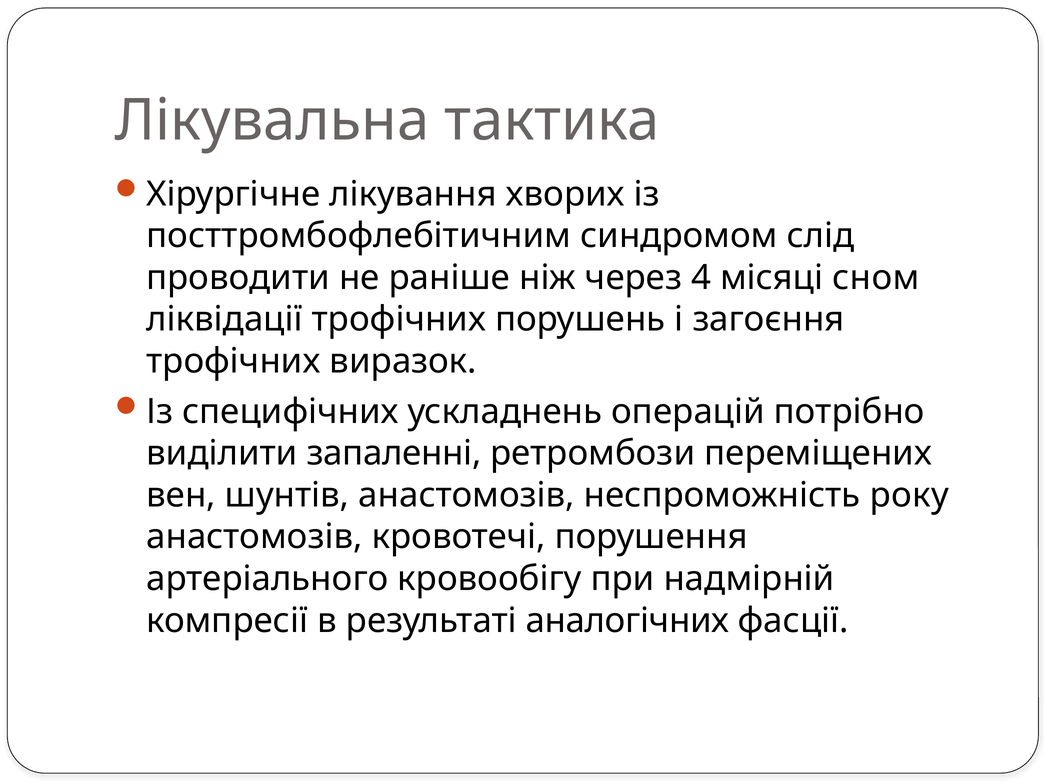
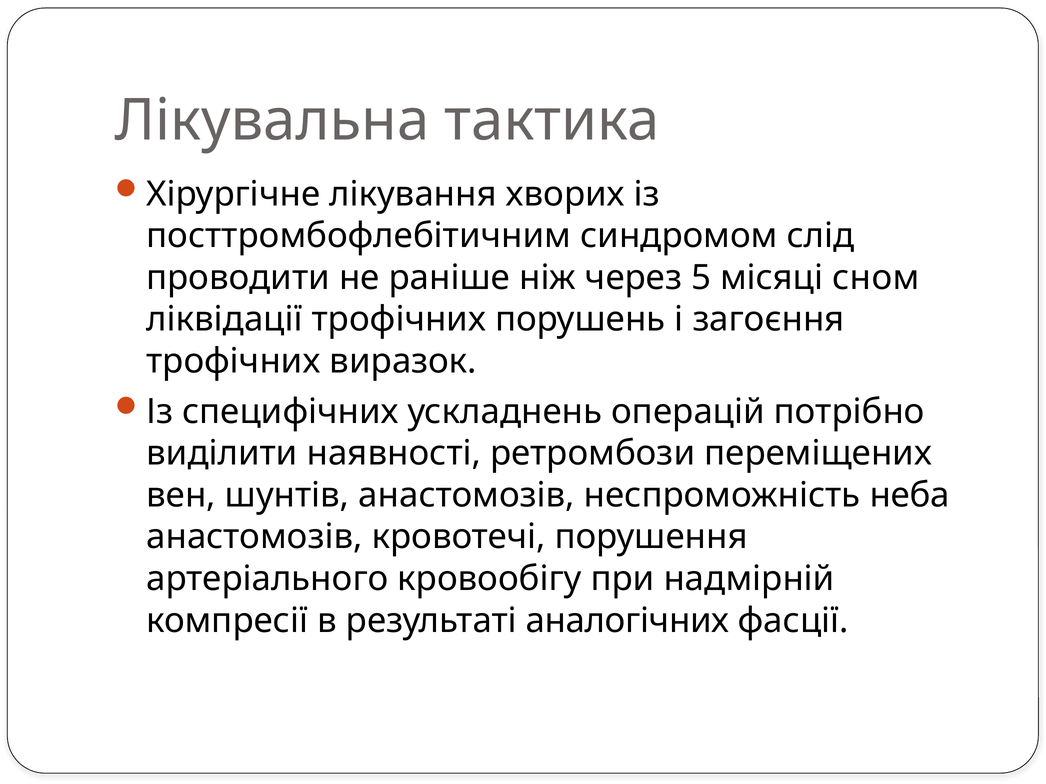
4: 4 -> 5 (701, 278)
запаленні: запаленні -> наявності (394, 454)
року: року -> неба (909, 495)
